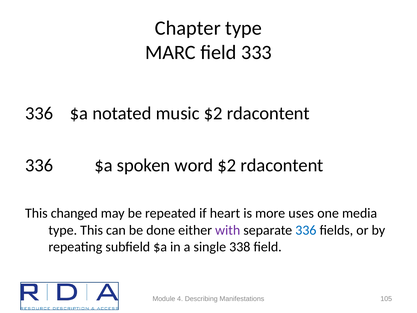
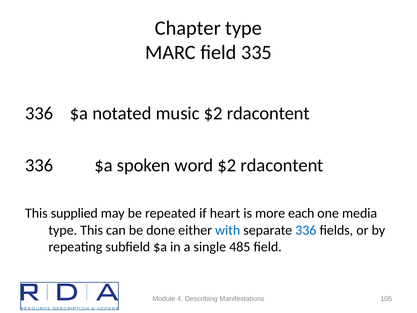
333: 333 -> 335 (256, 53)
changed: changed -> supplied (74, 213)
uses: uses -> each (301, 213)
with colour: purple -> blue (228, 230)
338: 338 -> 485 (240, 247)
